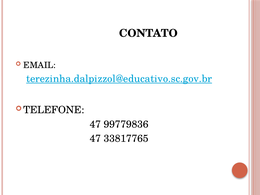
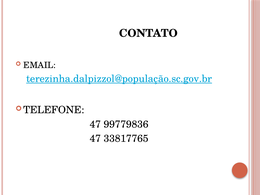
terezinha.dalpizzol@educativo.sc.gov.br: terezinha.dalpizzol@educativo.sc.gov.br -> terezinha.dalpizzol@população.sc.gov.br (119, 79)
